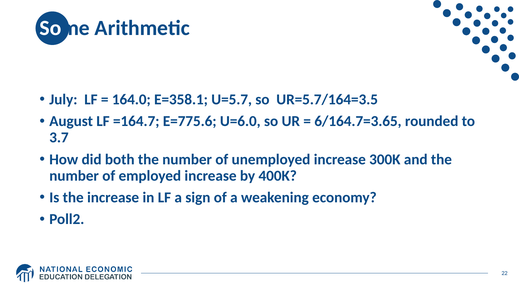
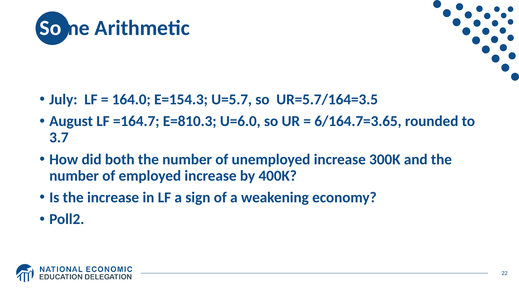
E=358.1: E=358.1 -> E=154.3 (181, 100)
E=775.6: E=775.6 -> E=810.3 (190, 121)
